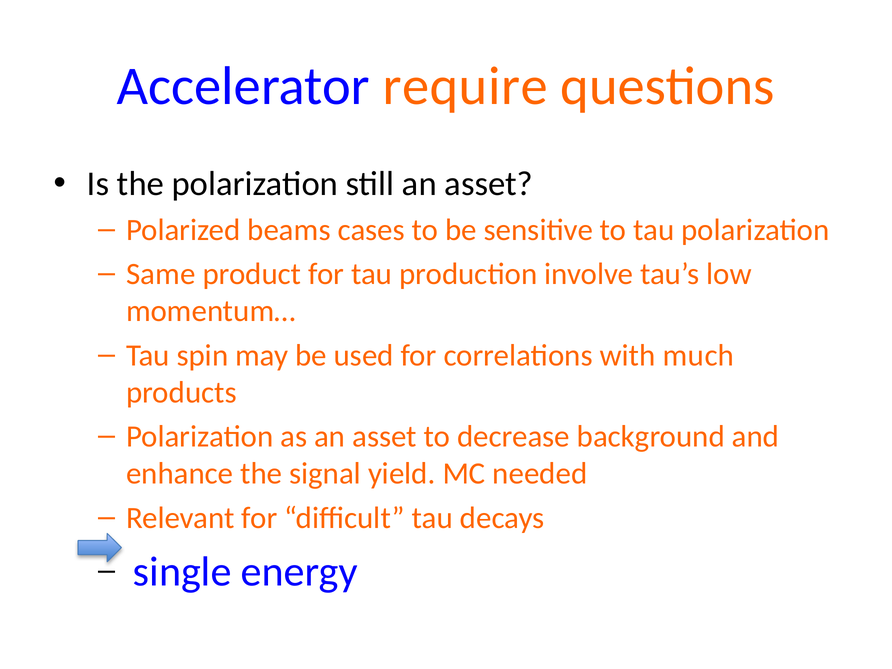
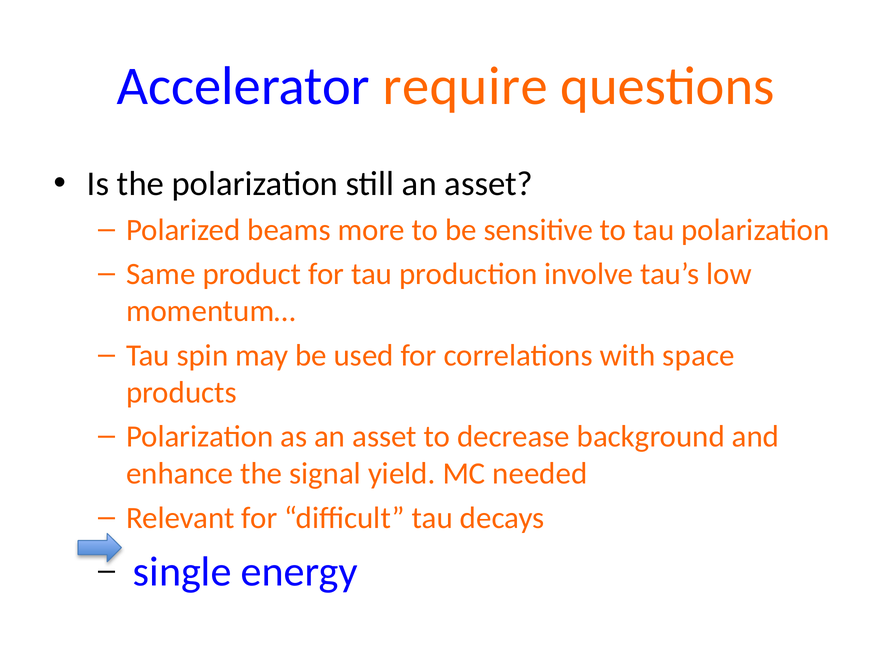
cases: cases -> more (371, 230)
much: much -> space (699, 355)
